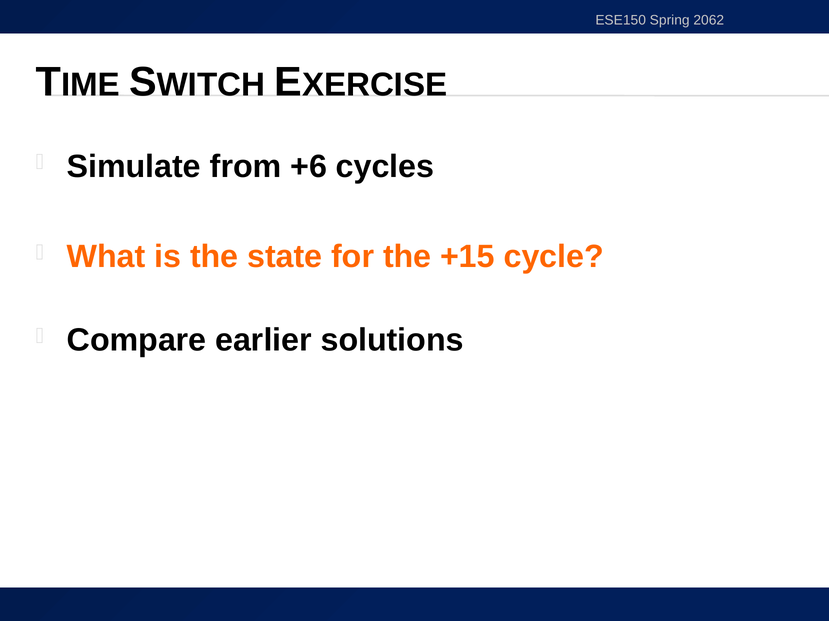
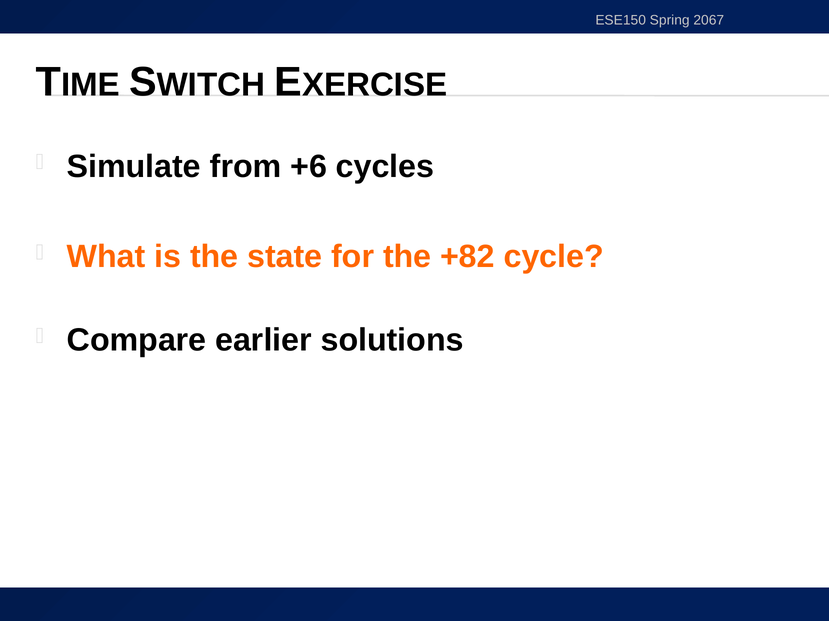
2062: 2062 -> 2067 (709, 20)
+15: +15 -> +82 (467, 257)
